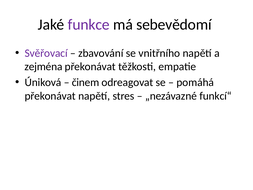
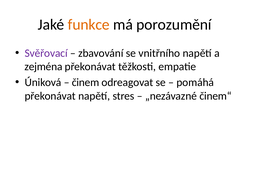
funkce colour: purple -> orange (89, 24)
sebevědomí: sebevědomí -> porozumění (174, 24)
funkcí“: funkcí“ -> činem“ (216, 96)
